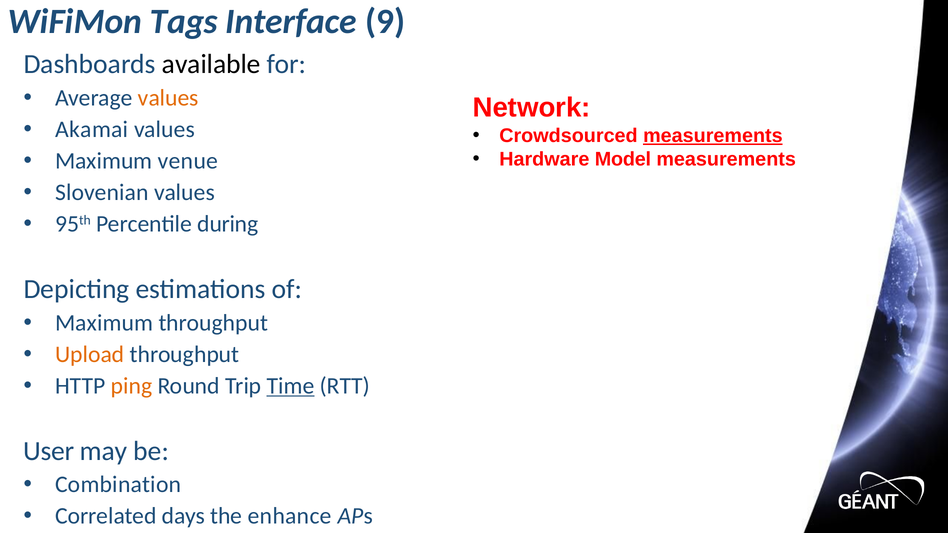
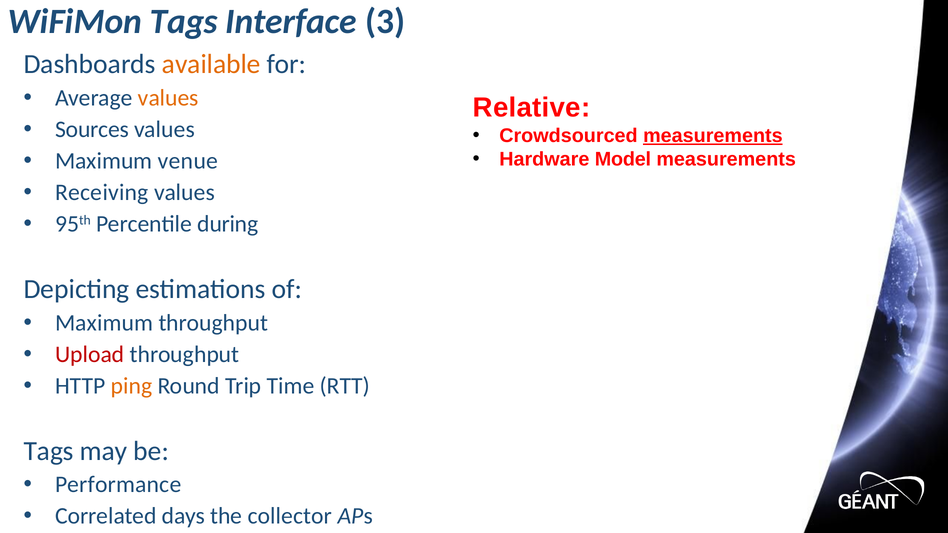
9: 9 -> 3 (385, 22)
available colour: black -> orange (211, 64)
Network: Network -> Relative (532, 108)
Akamai: Akamai -> Sources (92, 130)
Slovenian: Slovenian -> Receiving (102, 193)
Upload colour: orange -> red (90, 354)
Time underline: present -> none (291, 386)
User: User -> Tags (49, 451)
Combination: Combination -> Performance (118, 485)
enhance: enhance -> collector (290, 516)
